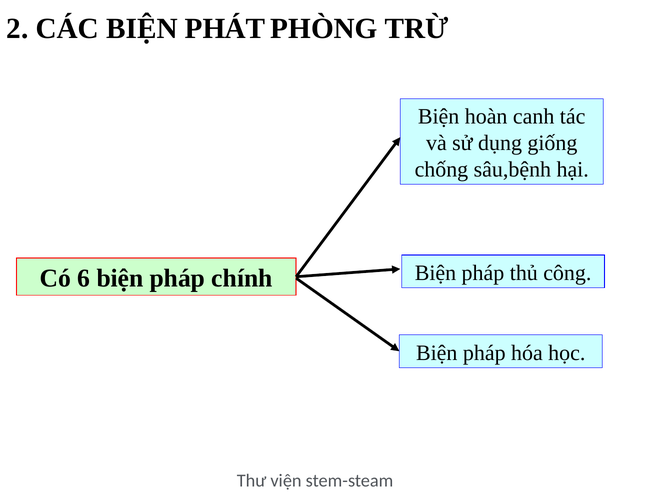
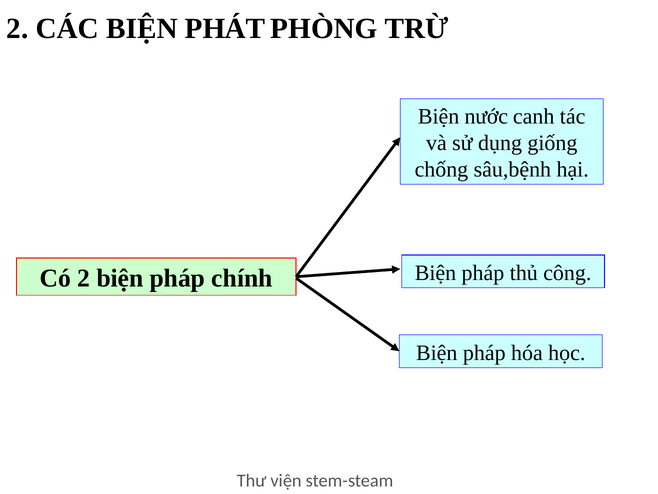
hoàn: hoàn -> nước (486, 117)
Có 6: 6 -> 2 (84, 278)
